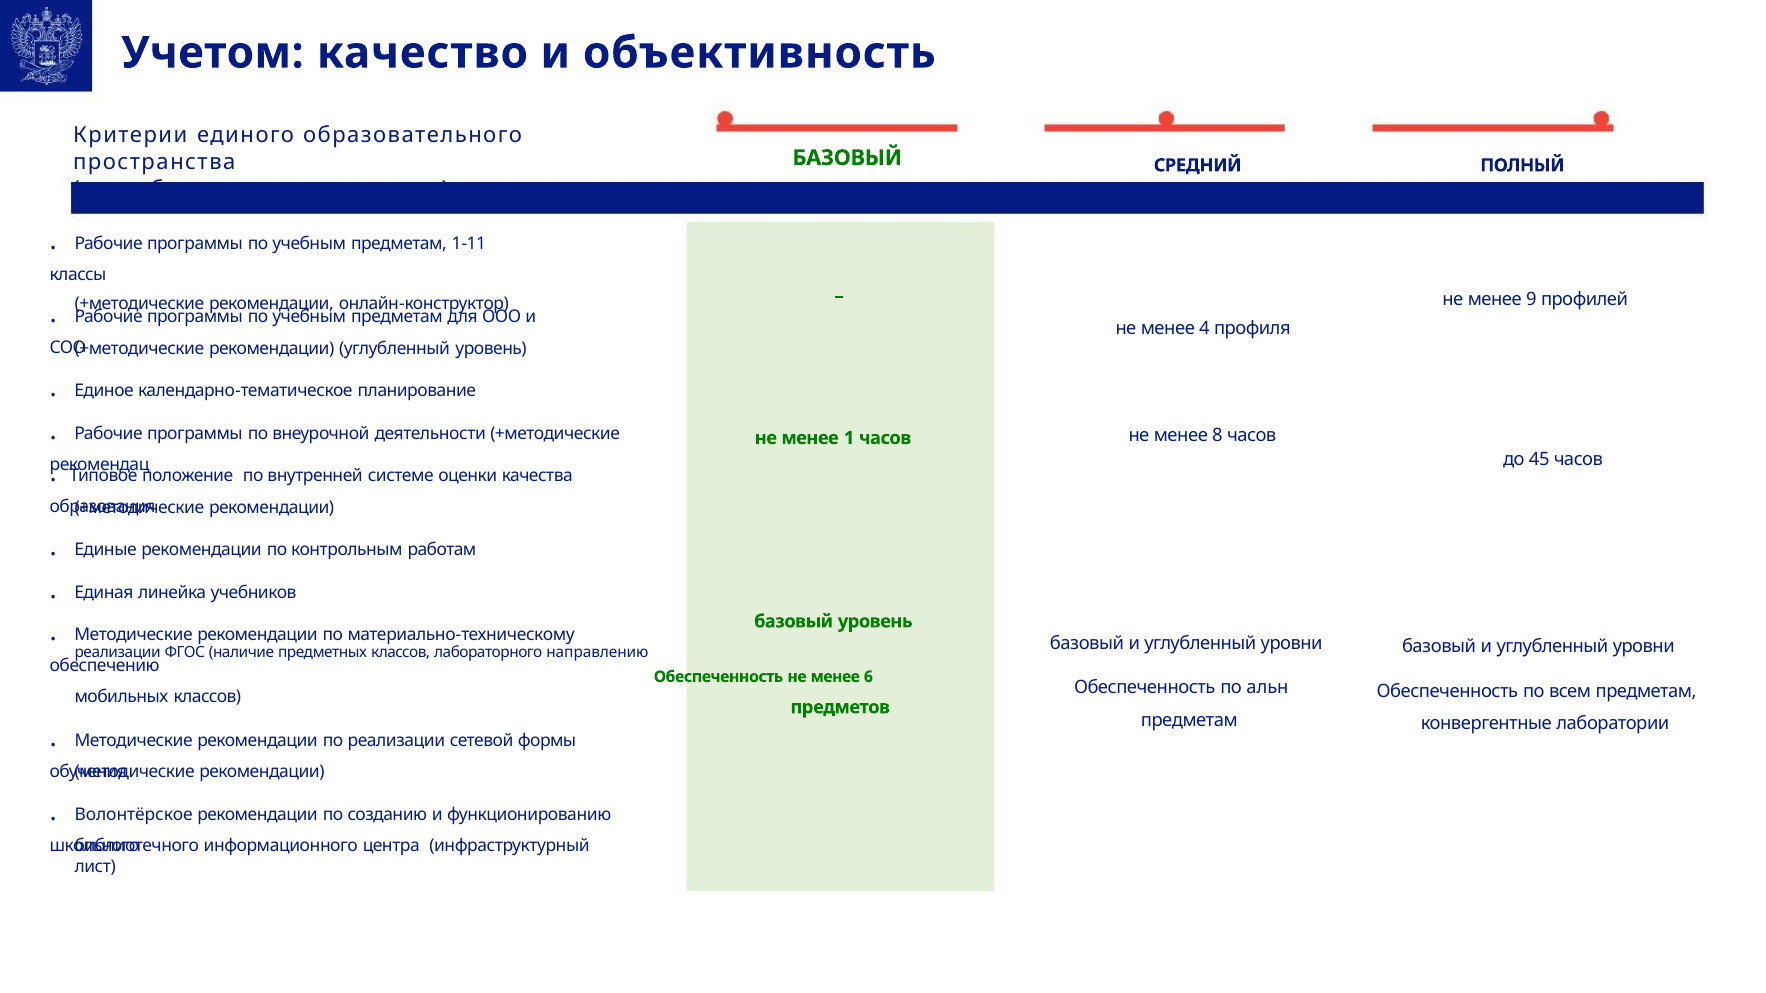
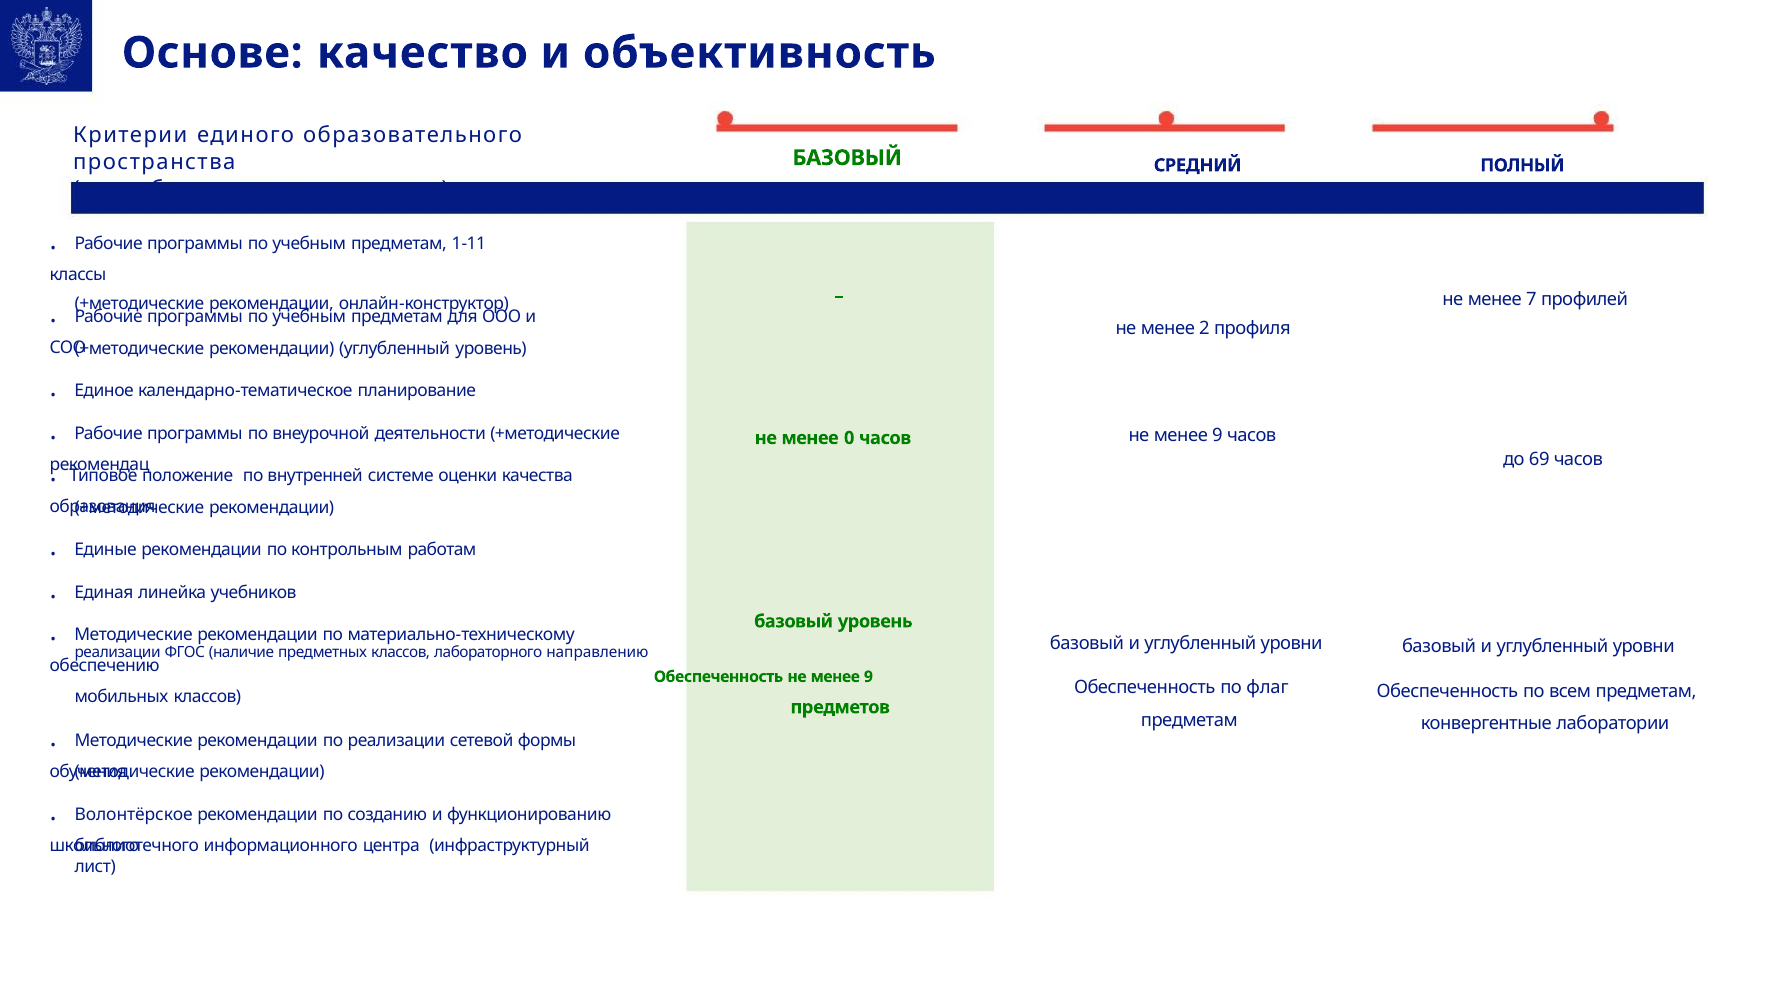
Учетом: Учетом -> Основе (212, 53)
9: 9 -> 7 (1531, 299)
4: 4 -> 2 (1204, 328)
1: 1 -> 0 (849, 438)
часов не менее 8: 8 -> 9 (1217, 435)
45: 45 -> 69 (1539, 460)
альн: альн -> флаг (1268, 688)
6: 6 -> 9 (868, 677)
